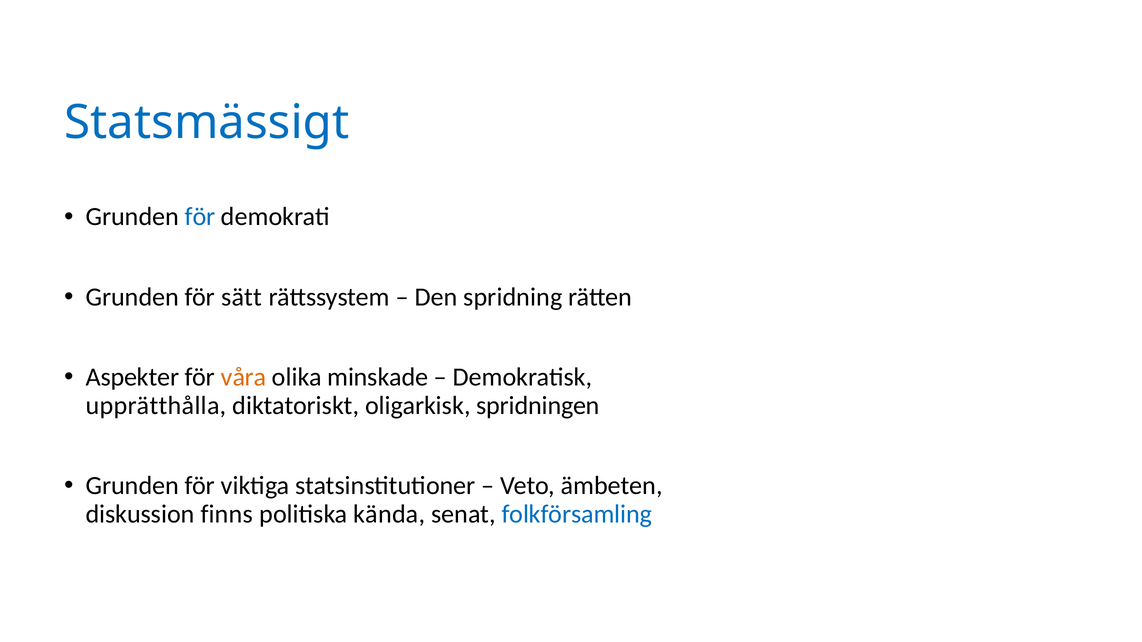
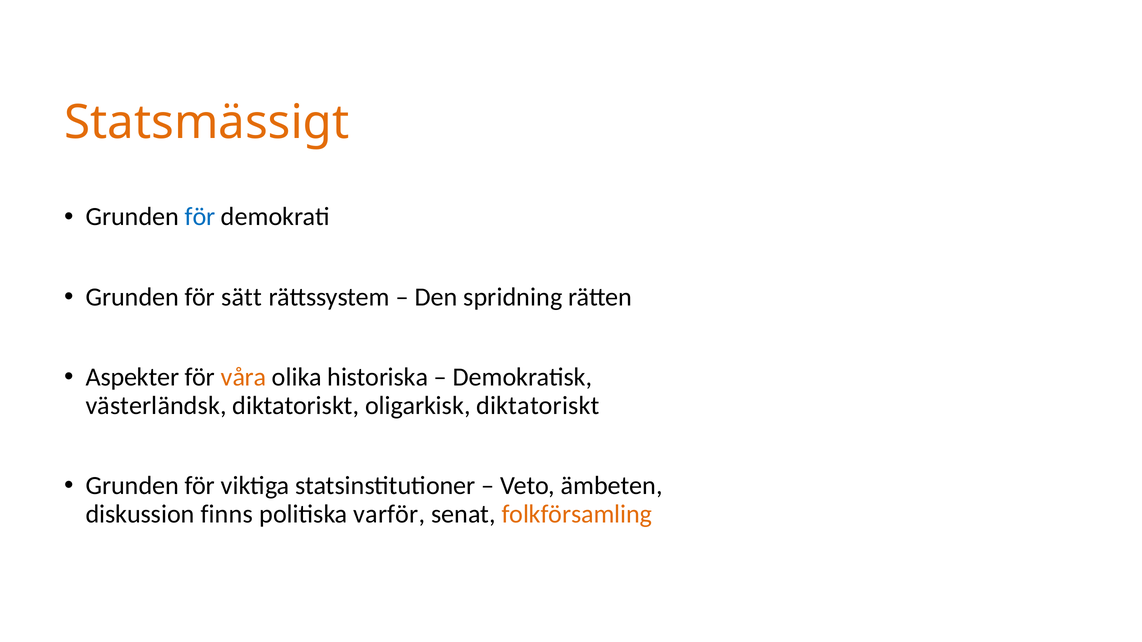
Statsmässigt colour: blue -> orange (207, 123)
minskade: minskade -> historiska (378, 377)
upprätthålla: upprätthålla -> västerländsk (156, 406)
oligarkisk spridningen: spridningen -> diktatoriskt (538, 406)
kända: kända -> varför (389, 514)
folkförsamling colour: blue -> orange (577, 514)
